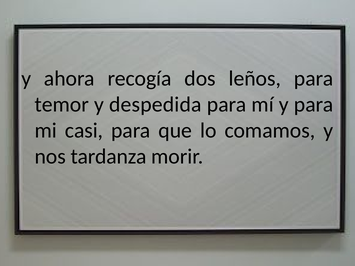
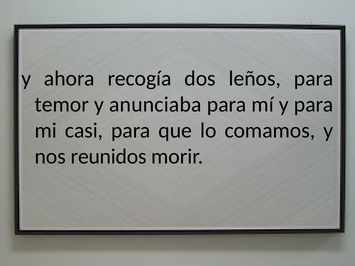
despedida: despedida -> anunciaba (155, 105)
tardanza: tardanza -> reunidos (109, 157)
